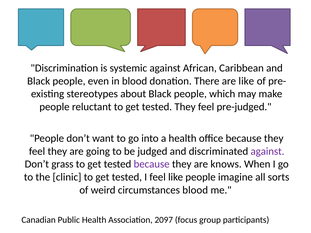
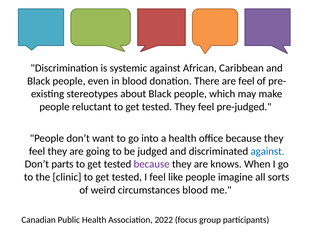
are like: like -> feel (246, 81)
against colour: purple -> blue (268, 151)
grass: grass -> parts (62, 164)
2097: 2097 -> 2022 (164, 220)
